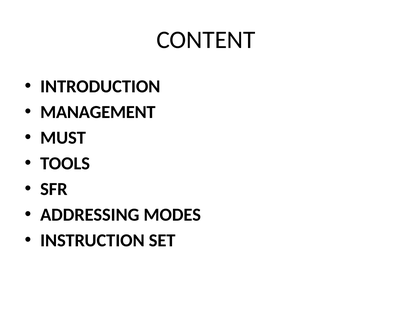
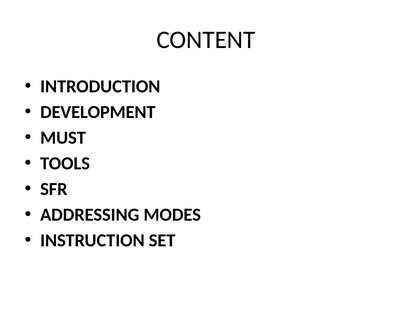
MANAGEMENT: MANAGEMENT -> DEVELOPMENT (98, 112)
